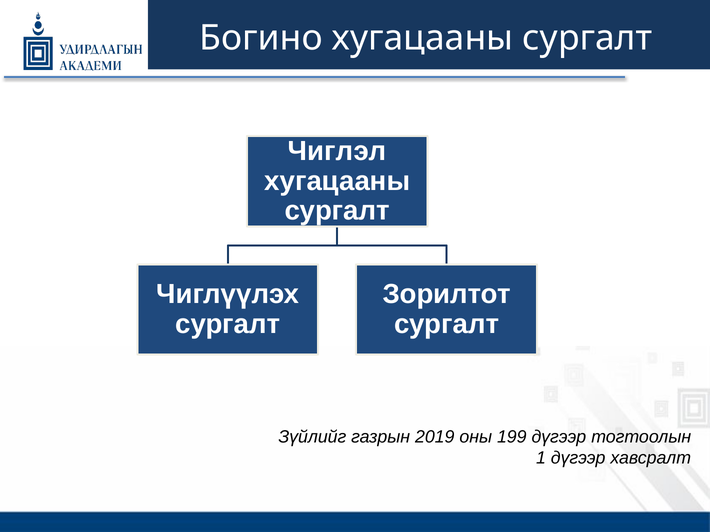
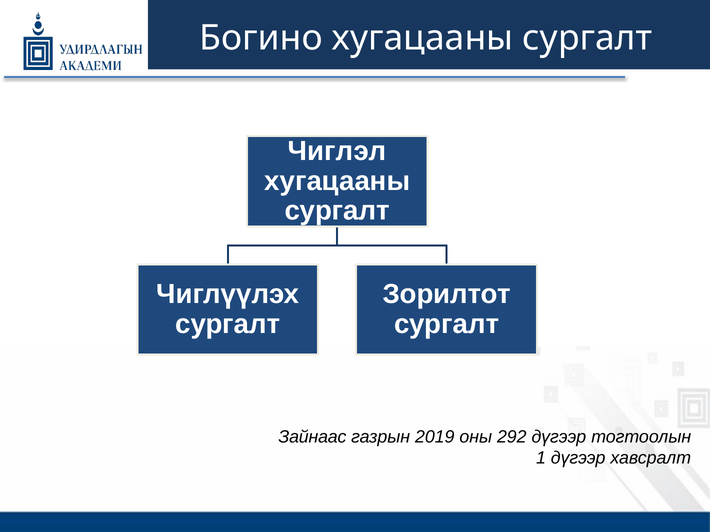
Зүйлийг: Зүйлийг -> Зайнаас (312, 437)
199: 199 -> 292 (512, 437)
